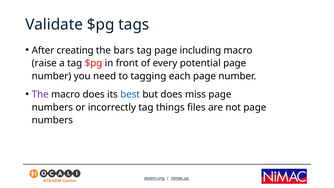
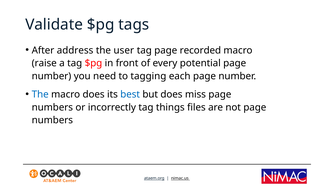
creating: creating -> address (75, 50)
bars: bars -> user (124, 50)
including: including -> recorded (200, 50)
The colour: purple -> blue (40, 94)
